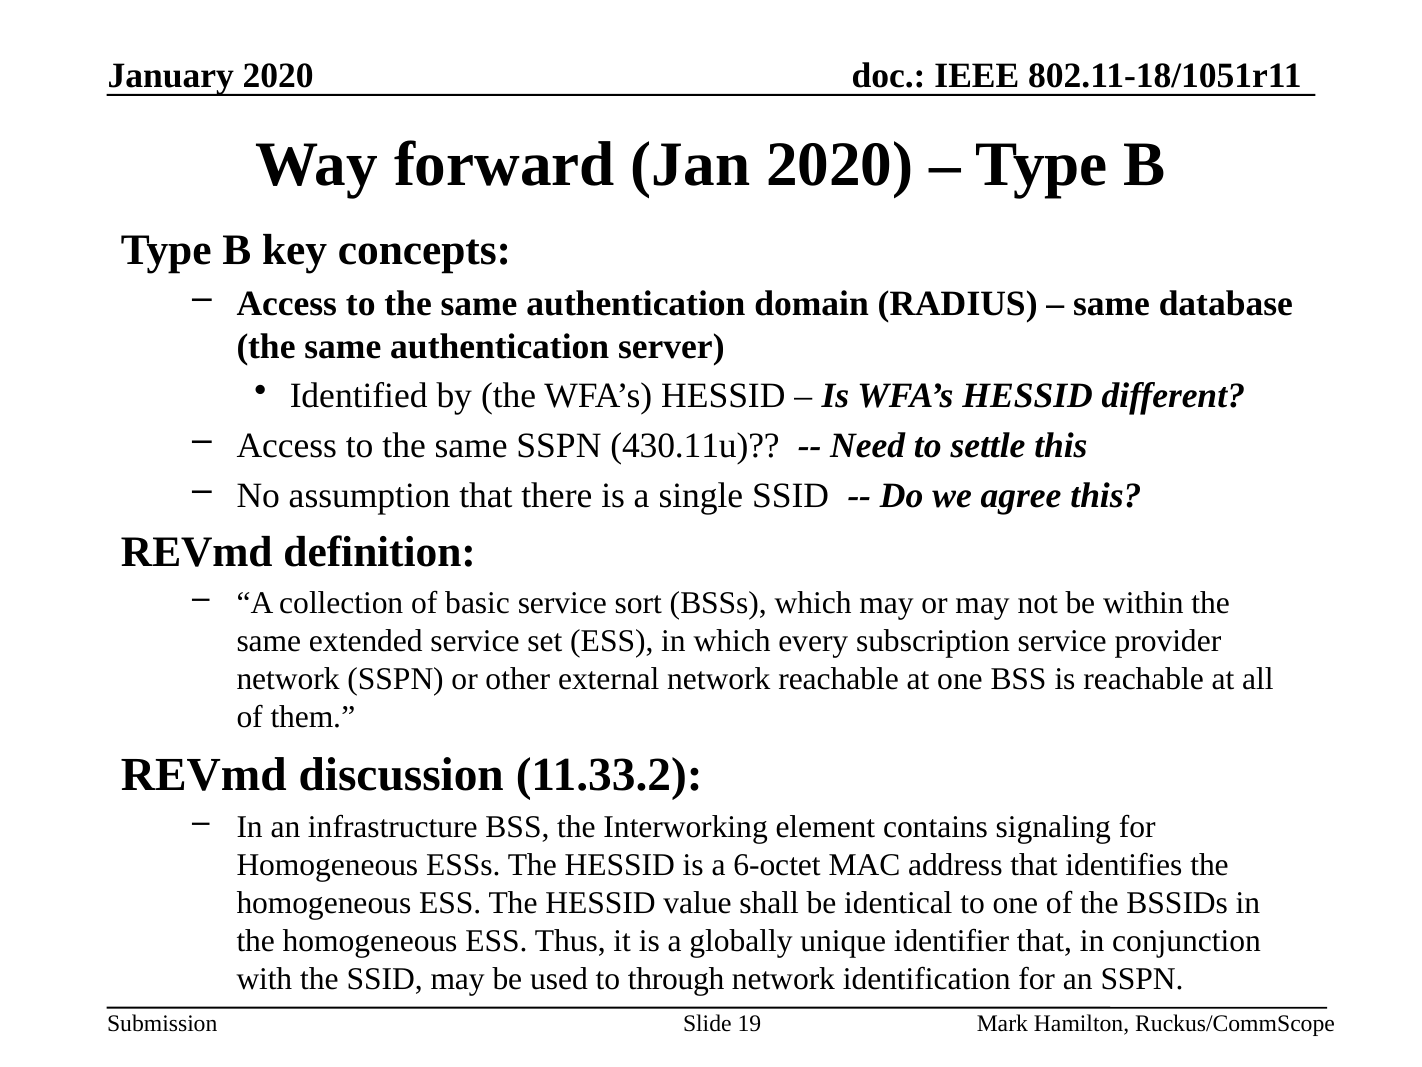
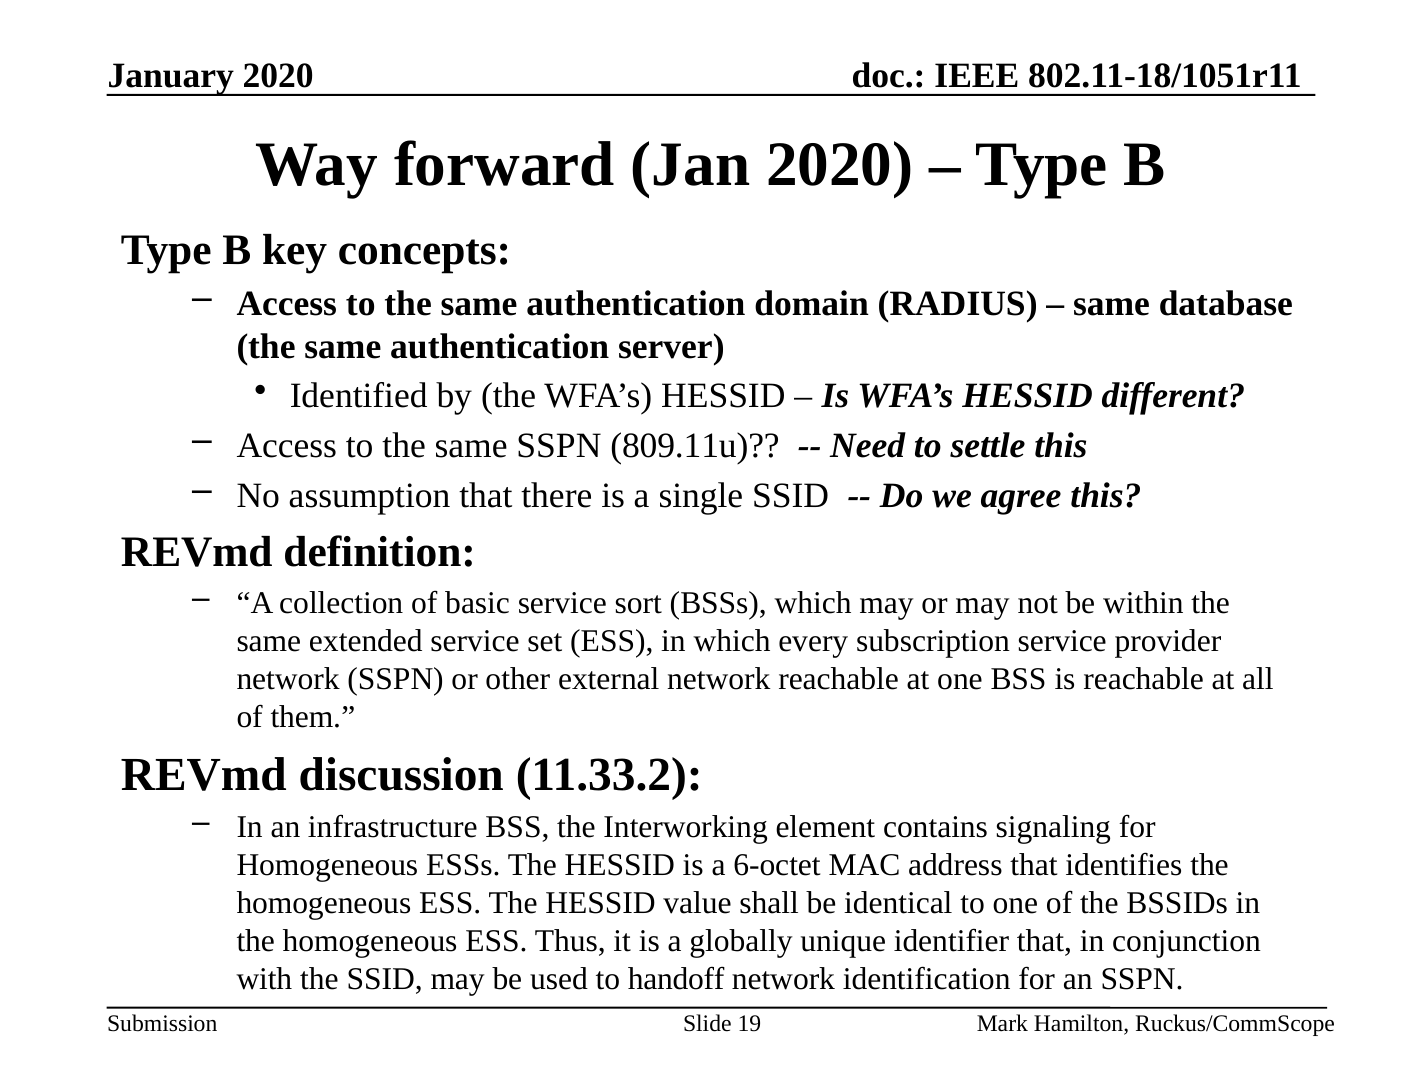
430.11u: 430.11u -> 809.11u (695, 446)
through: through -> handoff (676, 978)
